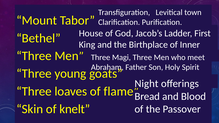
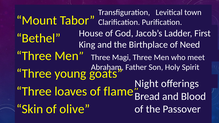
Inner: Inner -> Need (190, 45)
knelt: knelt -> olive (75, 109)
